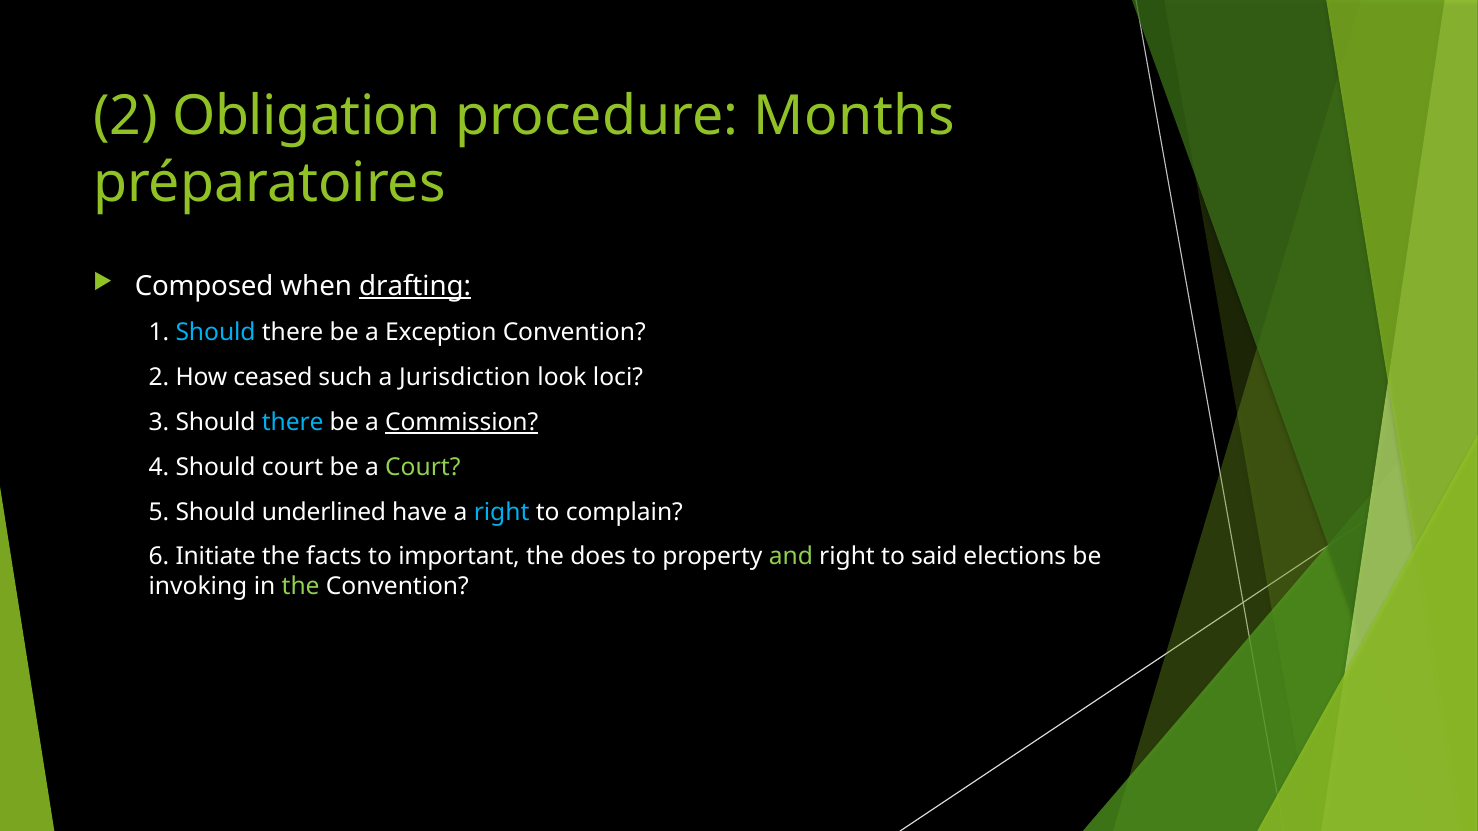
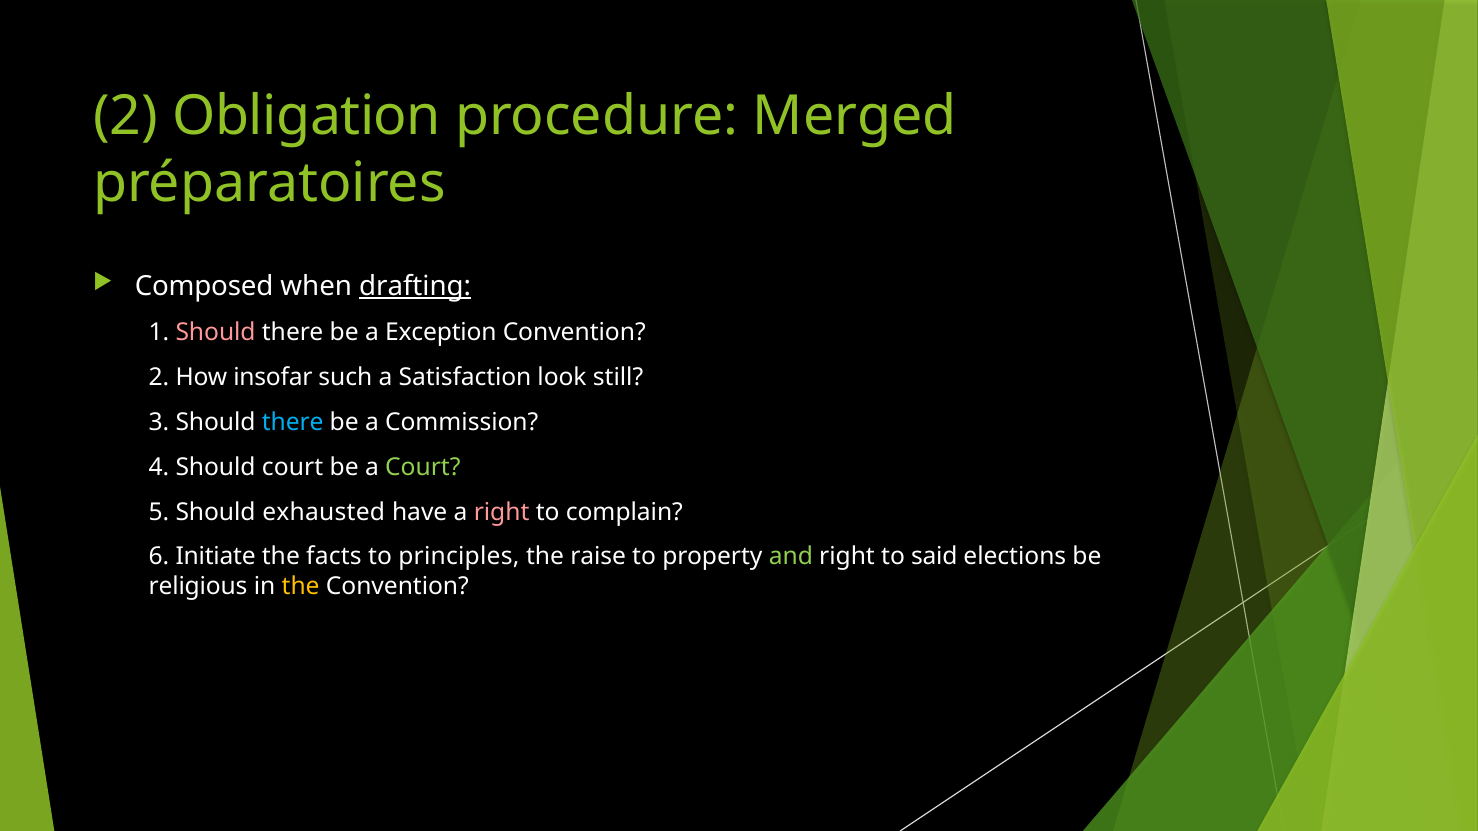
Months: Months -> Merged (855, 117)
Should colour: light blue -> pink (216, 333)
ceased: ceased -> insofar (273, 377)
Jurisdiction: Jurisdiction -> Satisfaction (465, 377)
loci: loci -> still (618, 377)
Commission underline: present -> none (462, 422)
underlined: underlined -> exhausted (324, 512)
right colour: light blue -> pink (502, 512)
important: important -> principles (459, 557)
does: does -> raise (598, 557)
invoking: invoking -> religious (198, 587)
the colour: light green -> yellow (301, 587)
